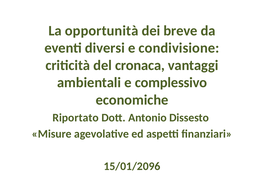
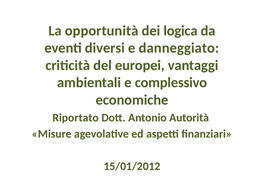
breve: breve -> logica (180, 31)
condivisione: condivisione -> danneggiato (179, 48)
cronaca: cronaca -> europei (140, 65)
Dissesto: Dissesto -> Autorità (189, 118)
15/01/2096: 15/01/2096 -> 15/01/2012 (132, 166)
